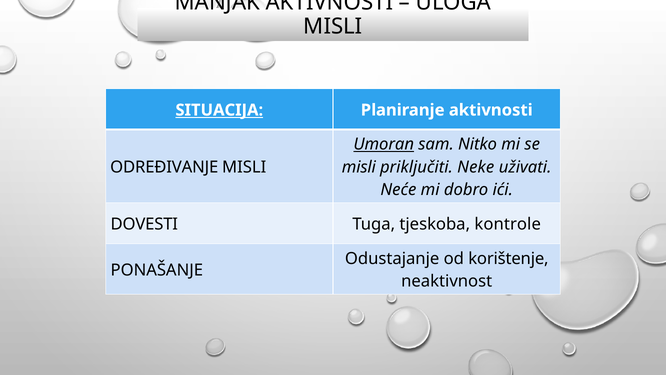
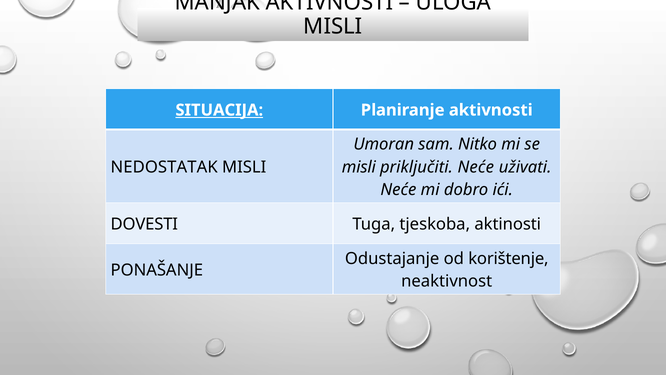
Umoran underline: present -> none (384, 144)
ODREĐIVANJE: ODREĐIVANJE -> NEDOSTATAK (164, 167)
priključiti Neke: Neke -> Neće (476, 167)
kontrole: kontrole -> aktinosti (508, 224)
